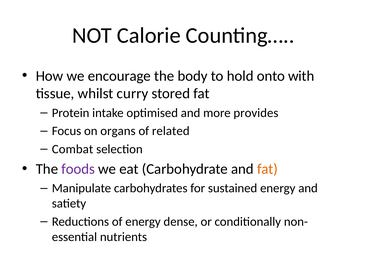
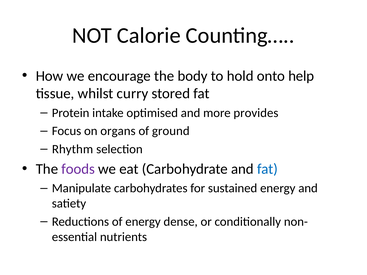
with: with -> help (301, 76)
related: related -> ground (171, 131)
Combat: Combat -> Rhythm (73, 149)
fat colour: orange -> blue (267, 169)
